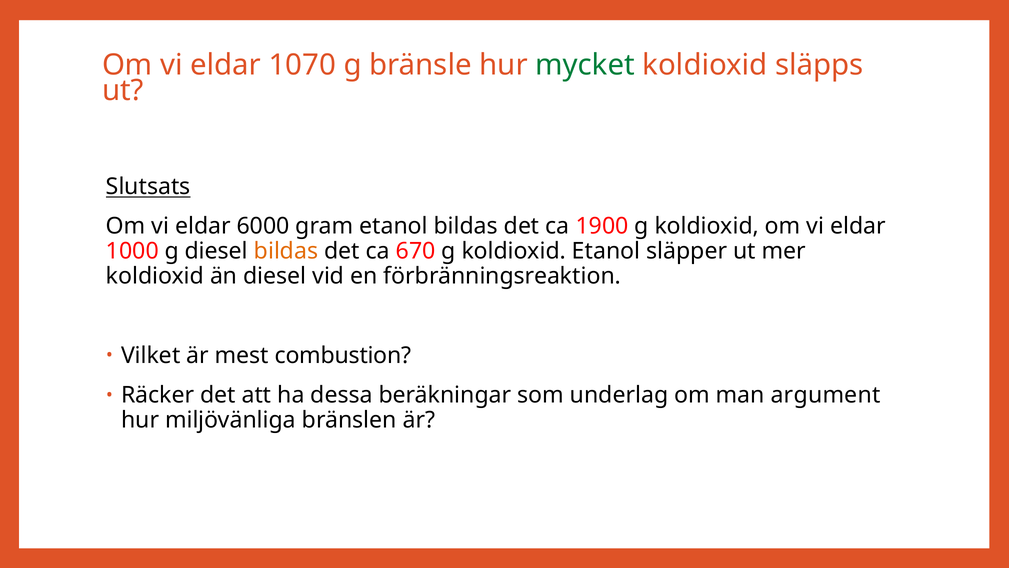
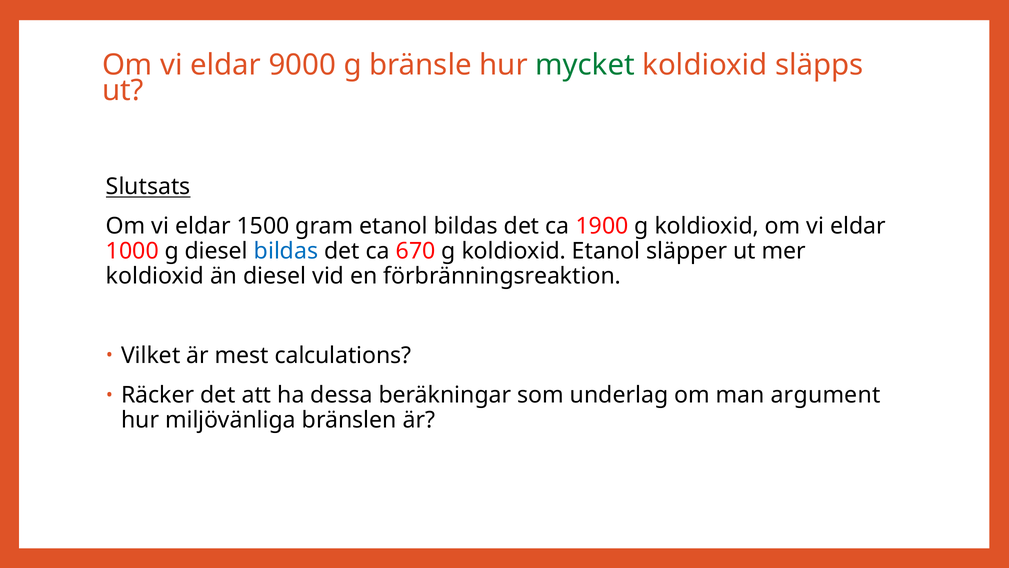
1070: 1070 -> 9000 (302, 65)
6000: 6000 -> 1500 (263, 226)
bildas colour: orange -> blue (286, 251)
combustion: combustion -> calculations (343, 355)
